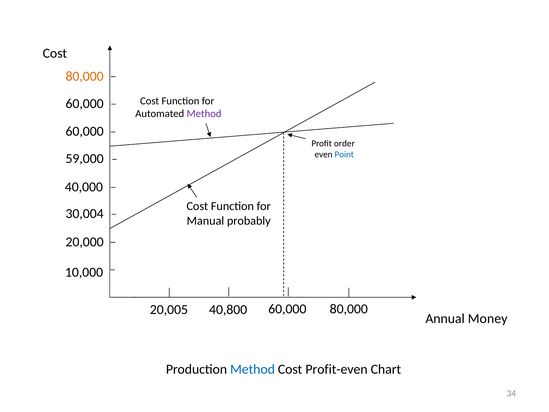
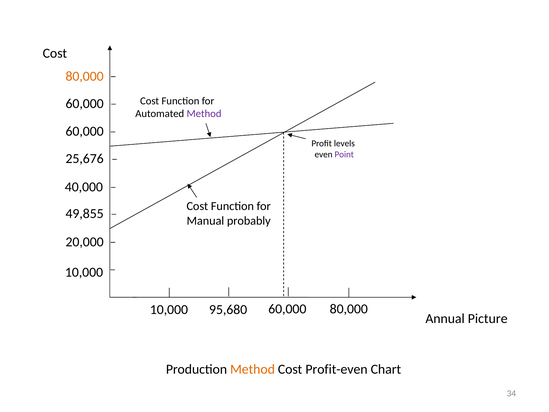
order: order -> levels (344, 144)
Point colour: blue -> purple (344, 155)
59,000: 59,000 -> 25,676 (85, 159)
30,004: 30,004 -> 49,855 (85, 213)
20,005: 20,005 -> 10,000 (169, 309)
40,800: 40,800 -> 95,680 (228, 309)
Money: Money -> Picture (488, 319)
Method colour: blue -> orange (252, 369)
